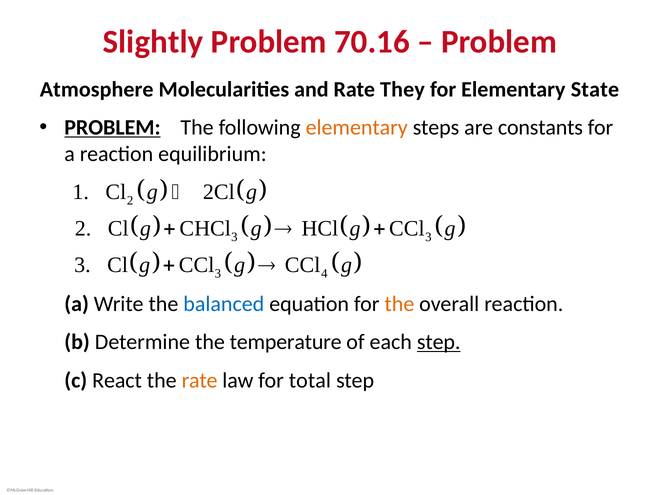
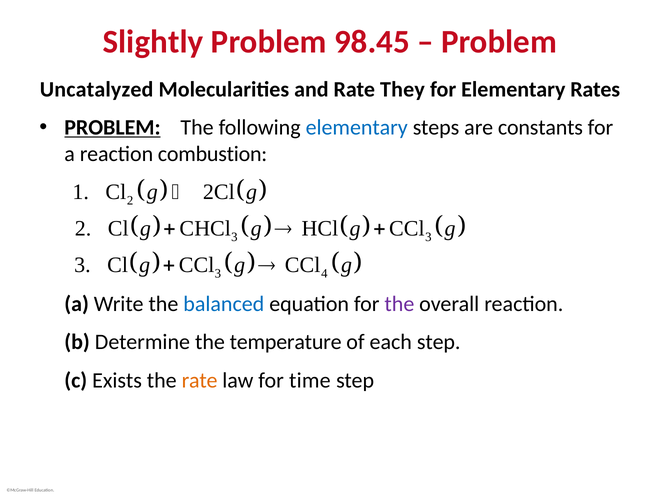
70.16: 70.16 -> 98.45 (372, 42)
Atmosphere: Atmosphere -> Uncatalyzed (97, 90)
State: State -> Rates (595, 90)
elementary colour: orange -> blue (357, 128)
equilibrium: equilibrium -> combustion (213, 154)
the colour: orange -> purple (399, 304)
step underline: present -> none (439, 342)
React: React -> Exists (117, 380)
total: total -> time (310, 380)
